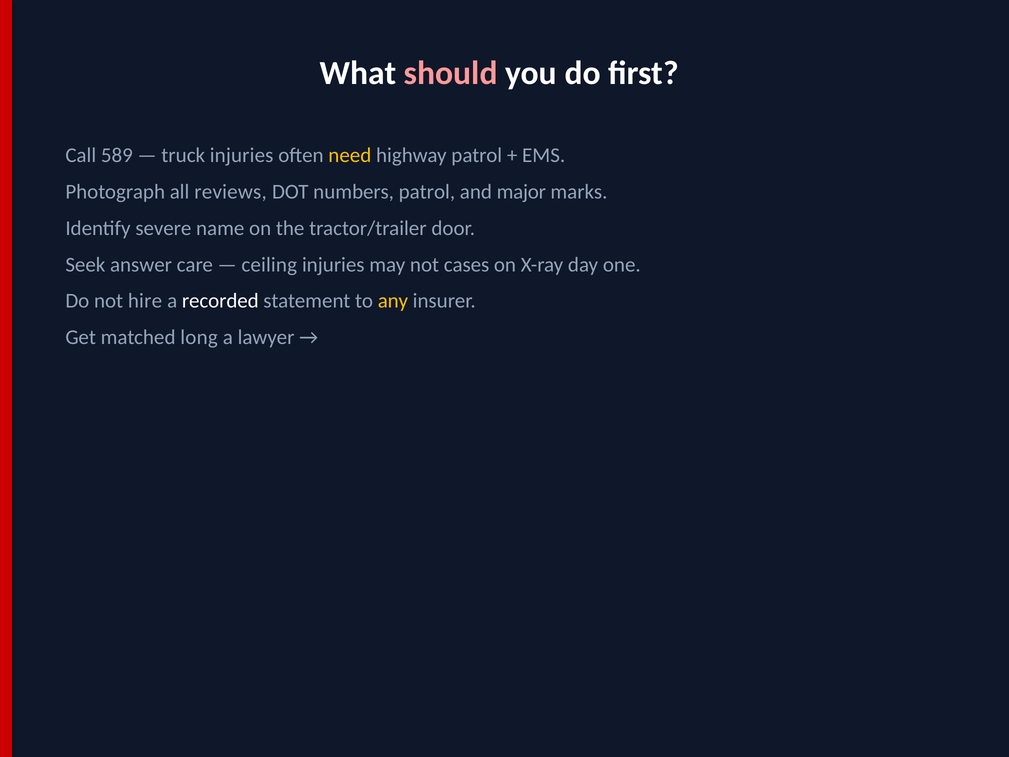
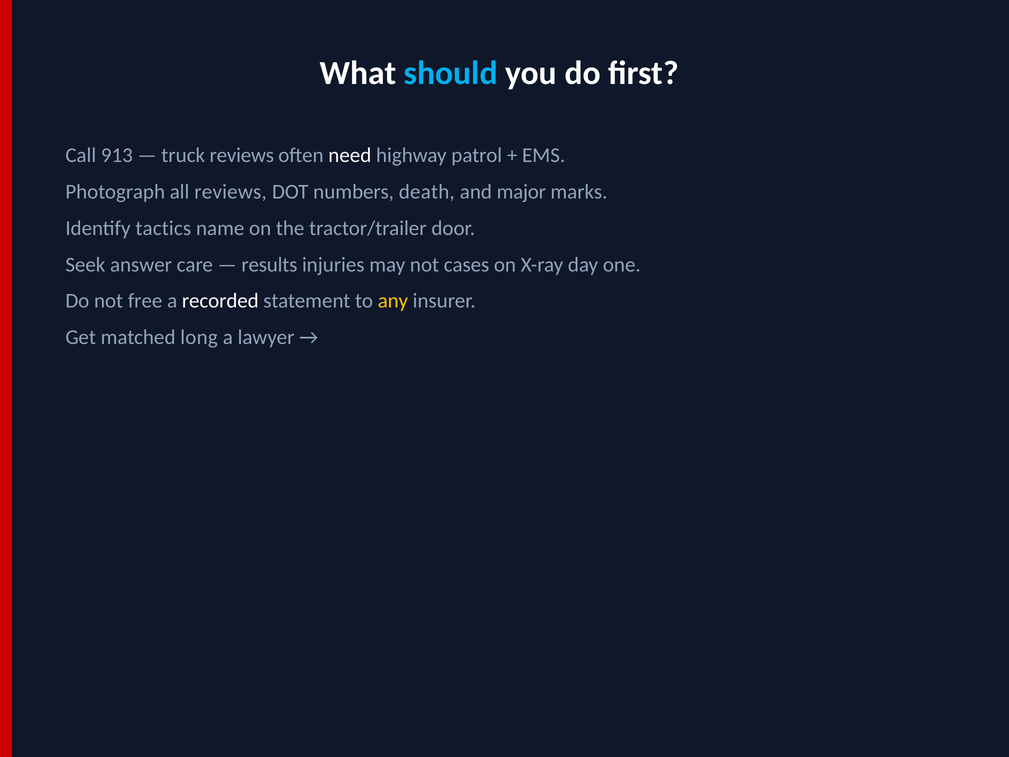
should colour: pink -> light blue (451, 73)
589: 589 -> 913 (117, 155)
truck injuries: injuries -> reviews (242, 155)
need colour: yellow -> white (350, 155)
numbers patrol: patrol -> death (427, 192)
severe: severe -> tactics (163, 228)
ceiling: ceiling -> results (269, 265)
hire: hire -> free (145, 301)
